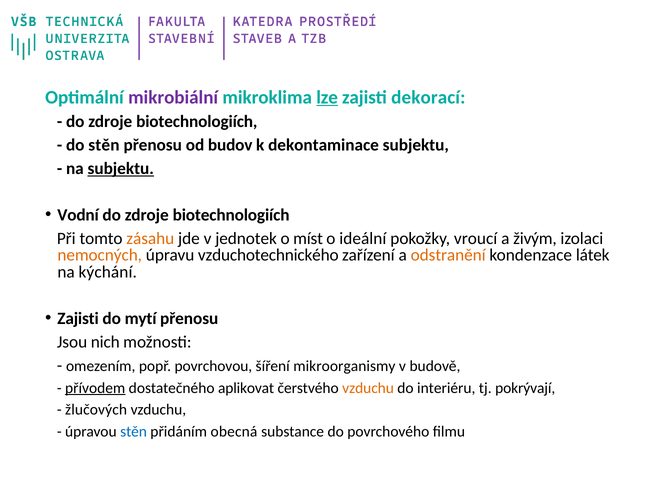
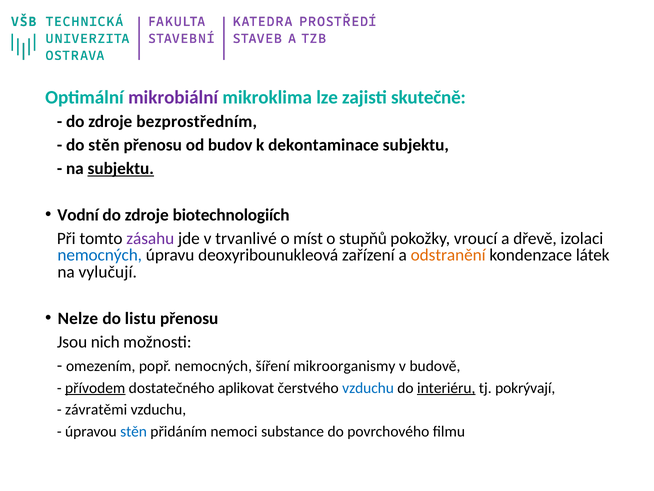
lze underline: present -> none (327, 97)
dekorací: dekorací -> skutečně (428, 97)
biotechnologiích: biotechnologiích -> bezprostředním (197, 122)
zásahu colour: orange -> purple (150, 238)
jednotek: jednotek -> trvanlivé (246, 238)
ideální: ideální -> stupňů (363, 238)
živým: živým -> dřevě (535, 238)
nemocných colour: orange -> blue (100, 255)
vzduchotechnického: vzduchotechnického -> deoxyribounukleová (268, 255)
kýchání: kýchání -> vylučují (108, 272)
Zajisti: Zajisti -> Nelze (78, 318)
mytí: mytí -> listu (140, 318)
popř povrchovou: povrchovou -> nemocných (213, 366)
vzduchu colour: orange -> blue (368, 388)
interiéru underline: none -> present (446, 388)
žlučových: žlučových -> závratěmi (96, 409)
obecná: obecná -> nemoci (234, 431)
